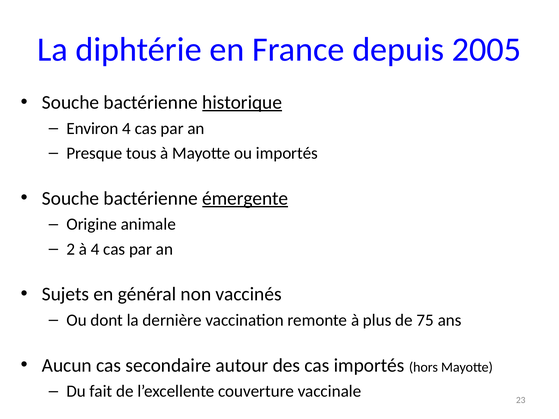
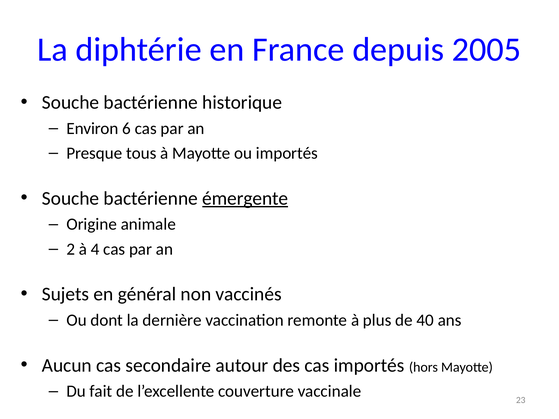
historique underline: present -> none (242, 102)
Environ 4: 4 -> 6 (127, 129)
75: 75 -> 40 (425, 320)
